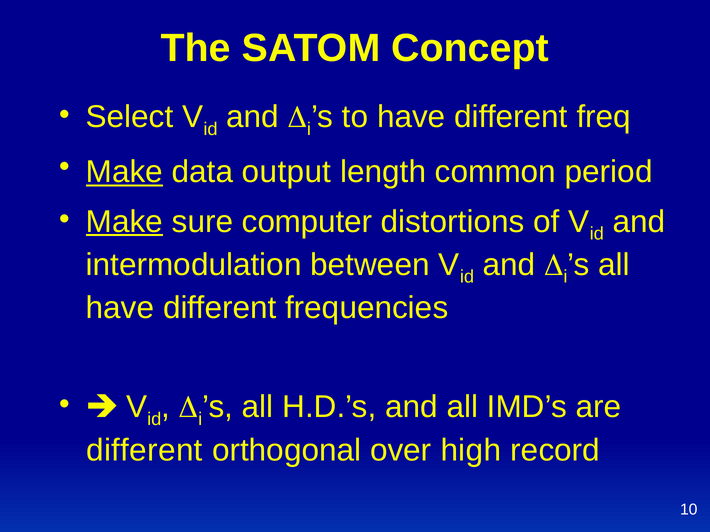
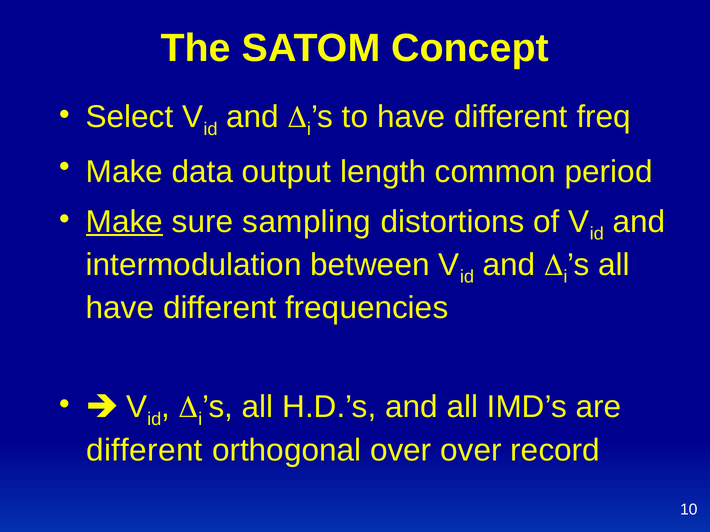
Make underline: present -> none (124, 172)
computer: computer -> sampling (307, 222)
over high: high -> over (471, 451)
